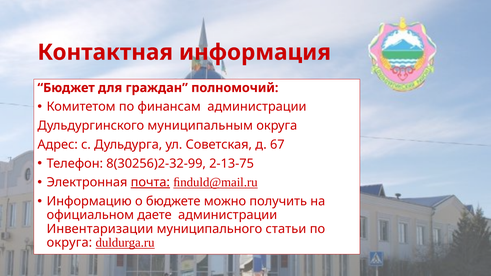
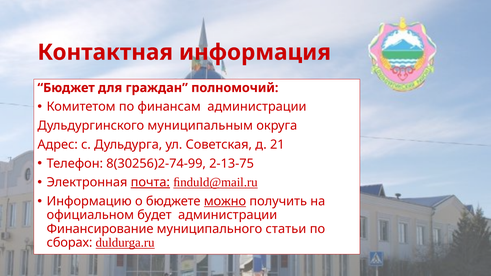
67: 67 -> 21 (277, 145)
8(30256)2-32-99: 8(30256)2-32-99 -> 8(30256)2-74-99 (156, 164)
можно underline: none -> present (225, 201)
даете: даете -> будет (154, 215)
Инвентаризации: Инвентаризации -> Финансирование (100, 229)
округа: округа -> сборах (70, 243)
